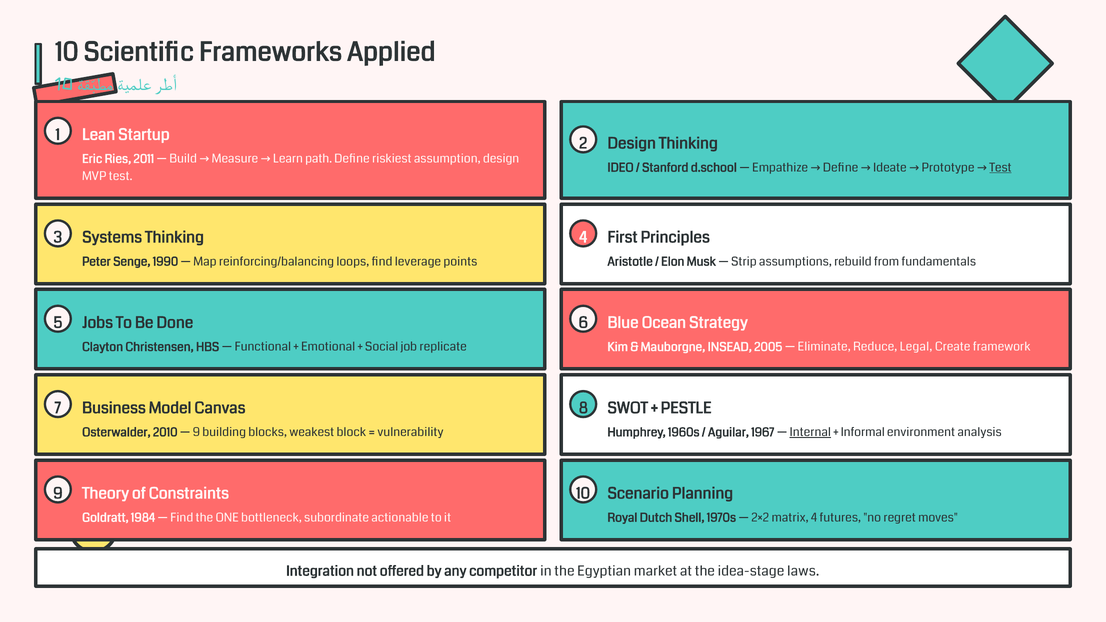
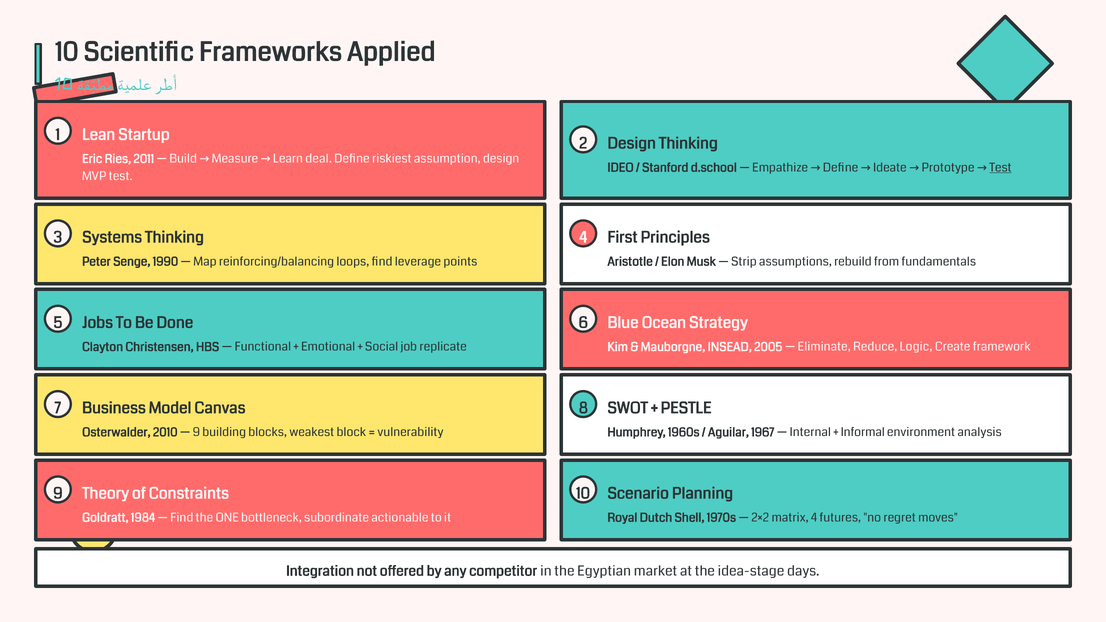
path: path -> deal (319, 159)
Legal: Legal -> Logic (916, 347)
Internal underline: present -> none (810, 432)
laws: laws -> days (803, 571)
